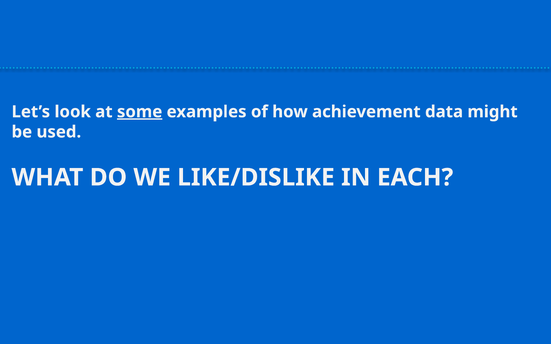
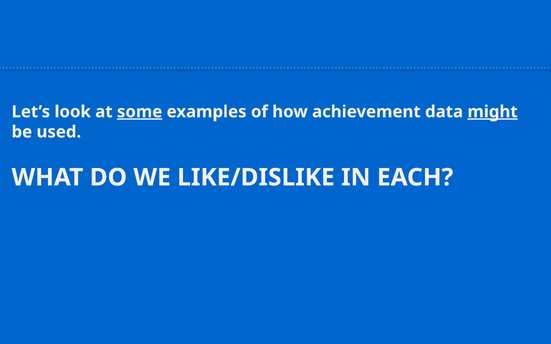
might underline: none -> present (493, 112)
